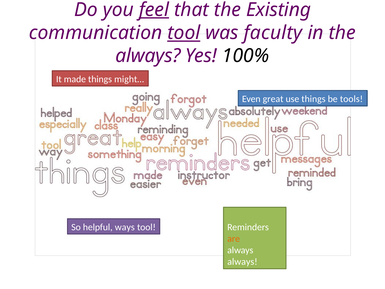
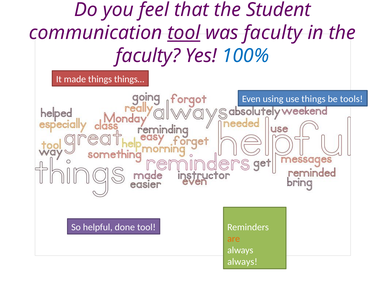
feel underline: present -> none (154, 10)
Existing: Existing -> Student (278, 10)
always: always -> faculty (148, 56)
100% colour: black -> blue (246, 56)
might…: might… -> things… (129, 79)
great: great -> using (273, 99)
ways: ways -> done (125, 227)
